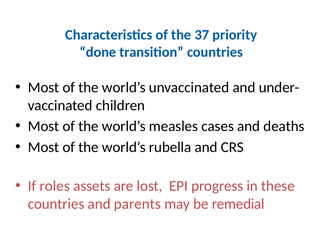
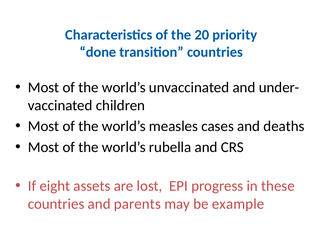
37: 37 -> 20 (202, 35)
roles: roles -> eight (55, 186)
remedial: remedial -> example (238, 204)
